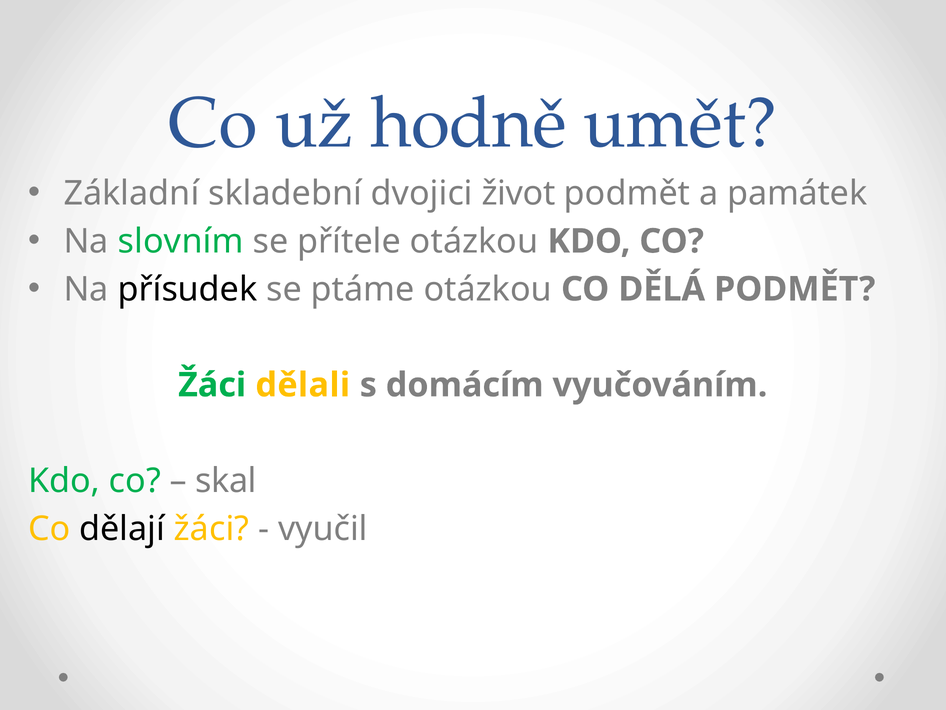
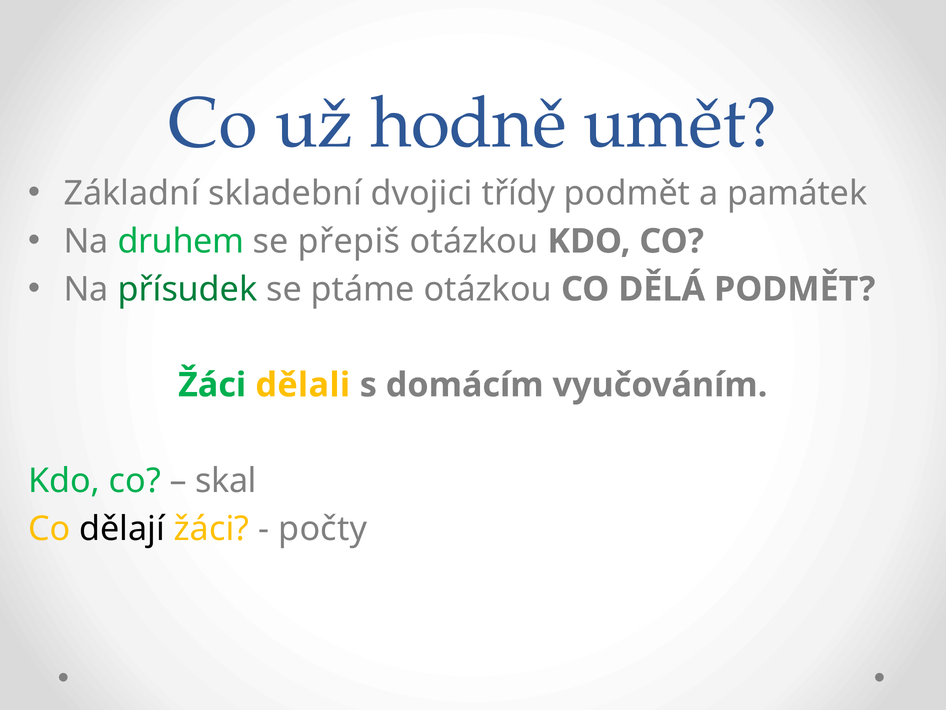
život: život -> třídy (518, 193)
slovním: slovním -> druhem (181, 241)
přítele: přítele -> přepiš (349, 241)
přísudek colour: black -> green (188, 289)
vyučil: vyučil -> počty (323, 529)
